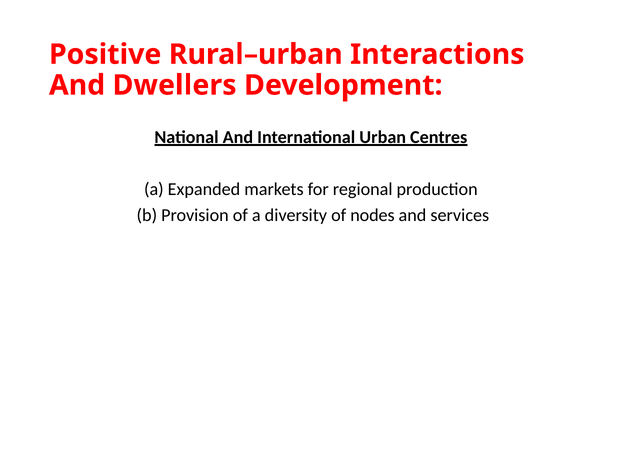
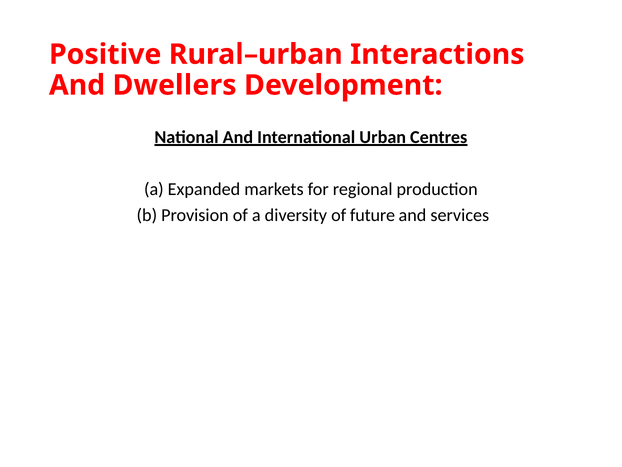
nodes: nodes -> future (373, 215)
